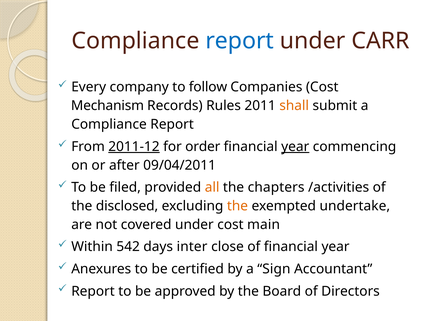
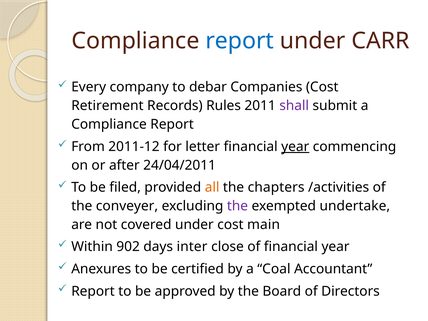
follow: follow -> debar (208, 87)
Mechanism: Mechanism -> Retirement (107, 106)
shall colour: orange -> purple (294, 106)
2011-12 underline: present -> none (134, 147)
order: order -> letter (203, 147)
09/04/2011: 09/04/2011 -> 24/04/2011 (180, 165)
disclosed: disclosed -> conveyer (127, 206)
the colour: orange -> purple (237, 206)
542: 542 -> 902 (128, 247)
Sign: Sign -> Coal (274, 269)
